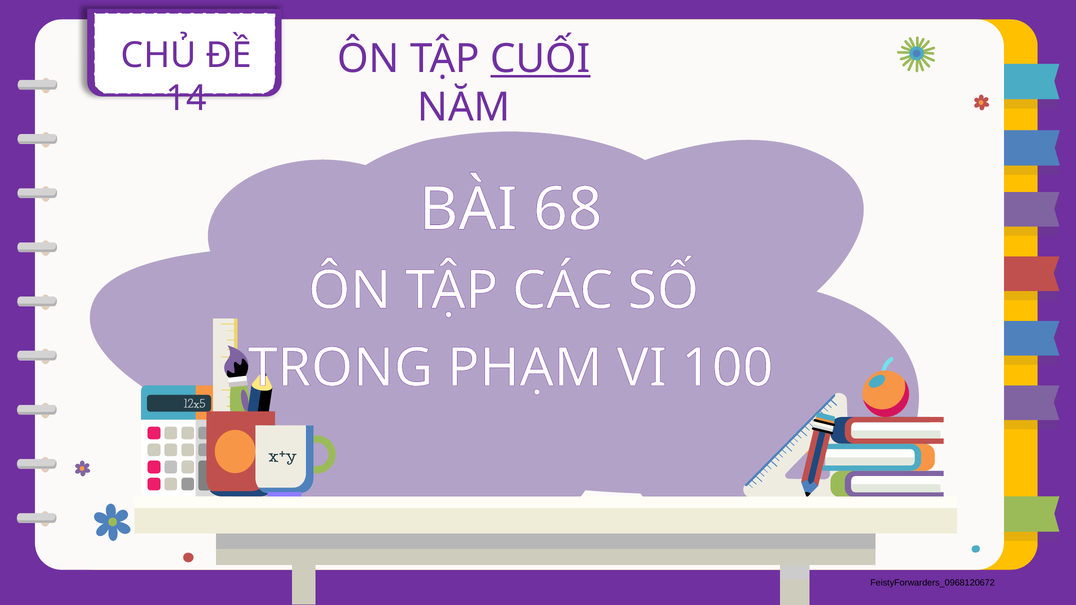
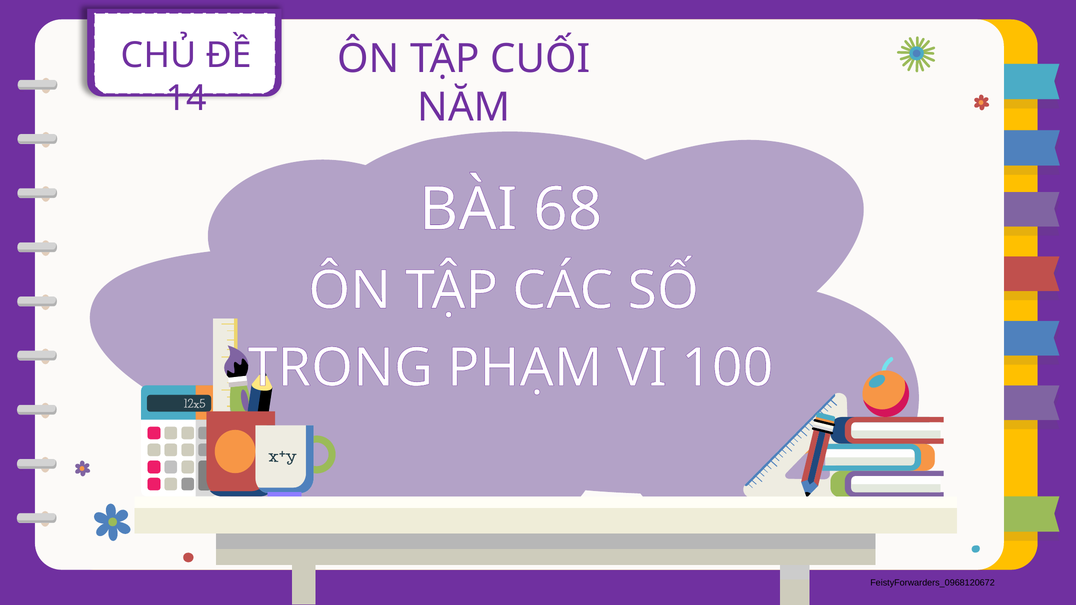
CUỐI underline: present -> none (540, 59)
